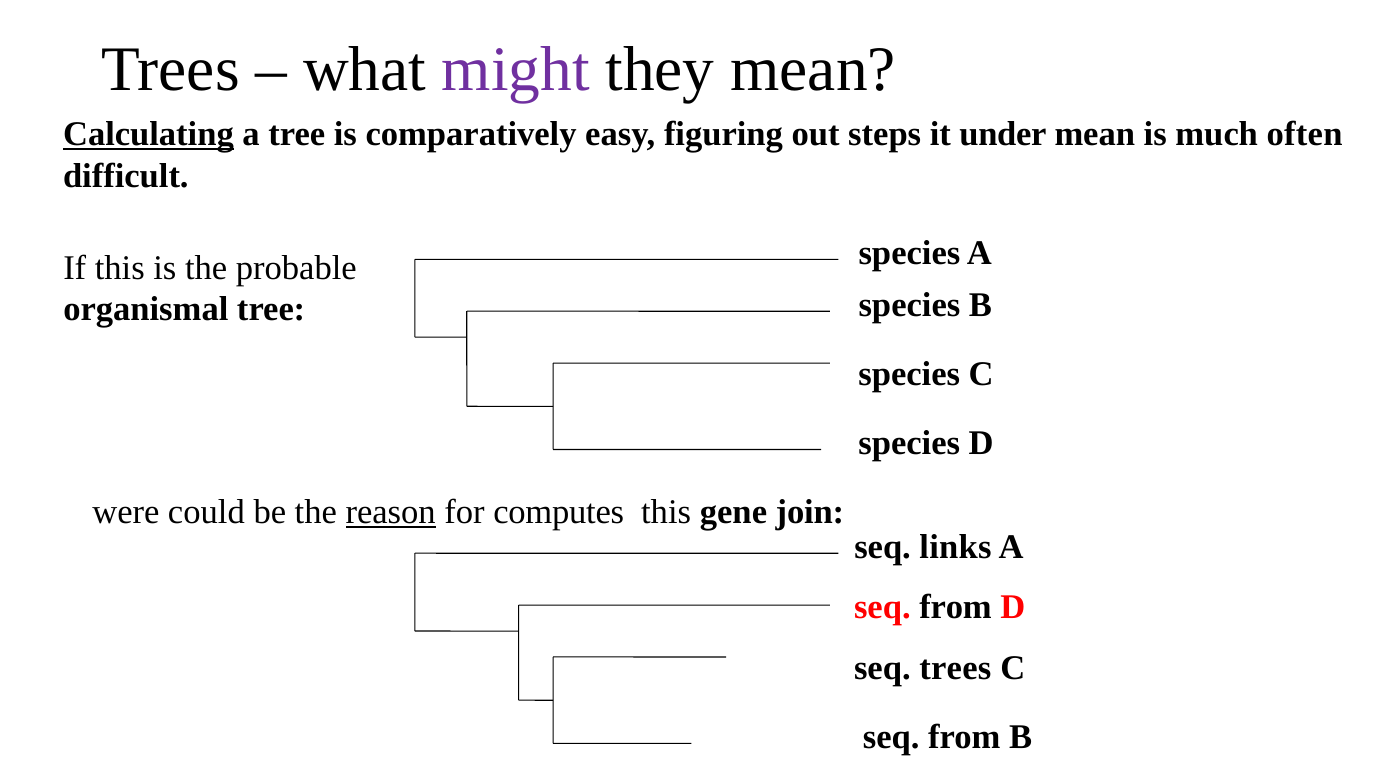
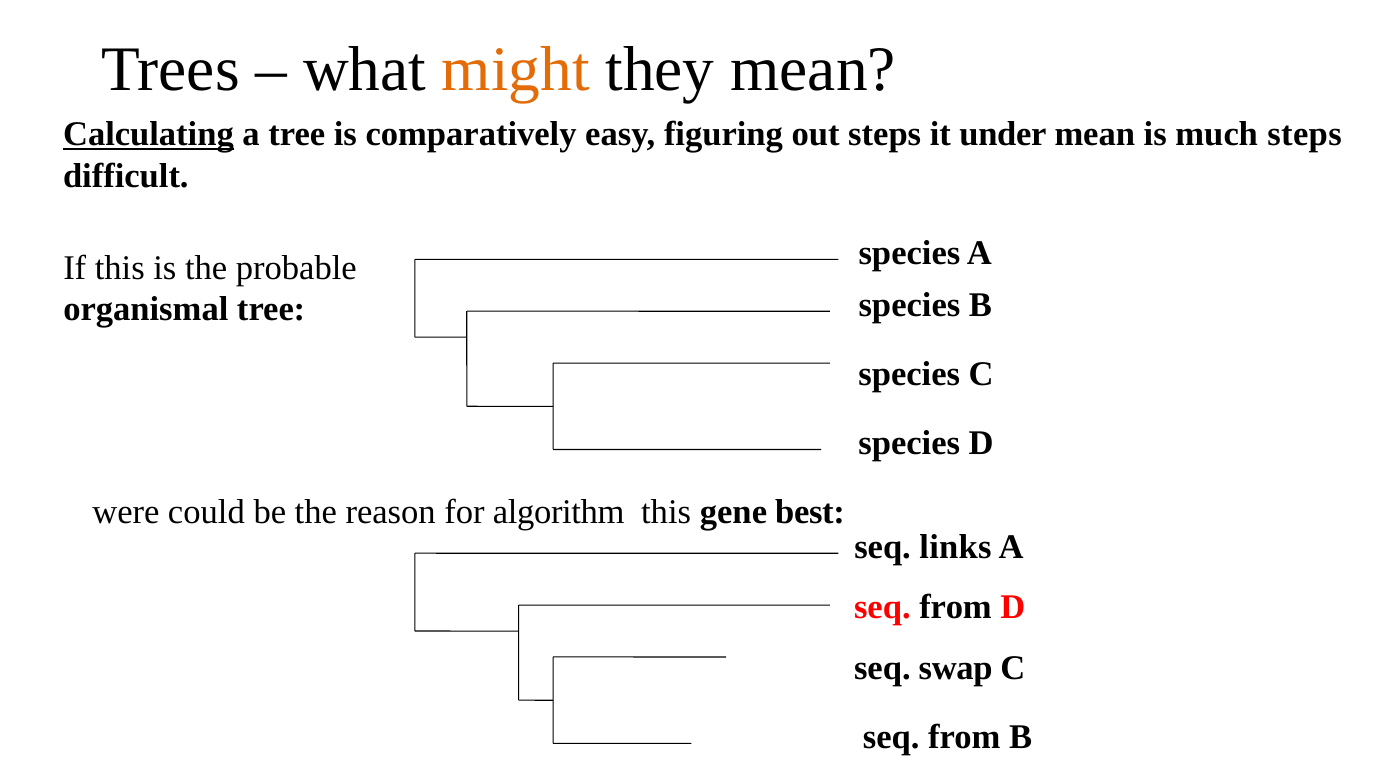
might colour: purple -> orange (516, 69)
much often: often -> steps (1305, 134)
reason underline: present -> none (391, 512)
computes: computes -> algorithm (559, 512)
join: join -> best (810, 512)
seq trees: trees -> swap (956, 668)
